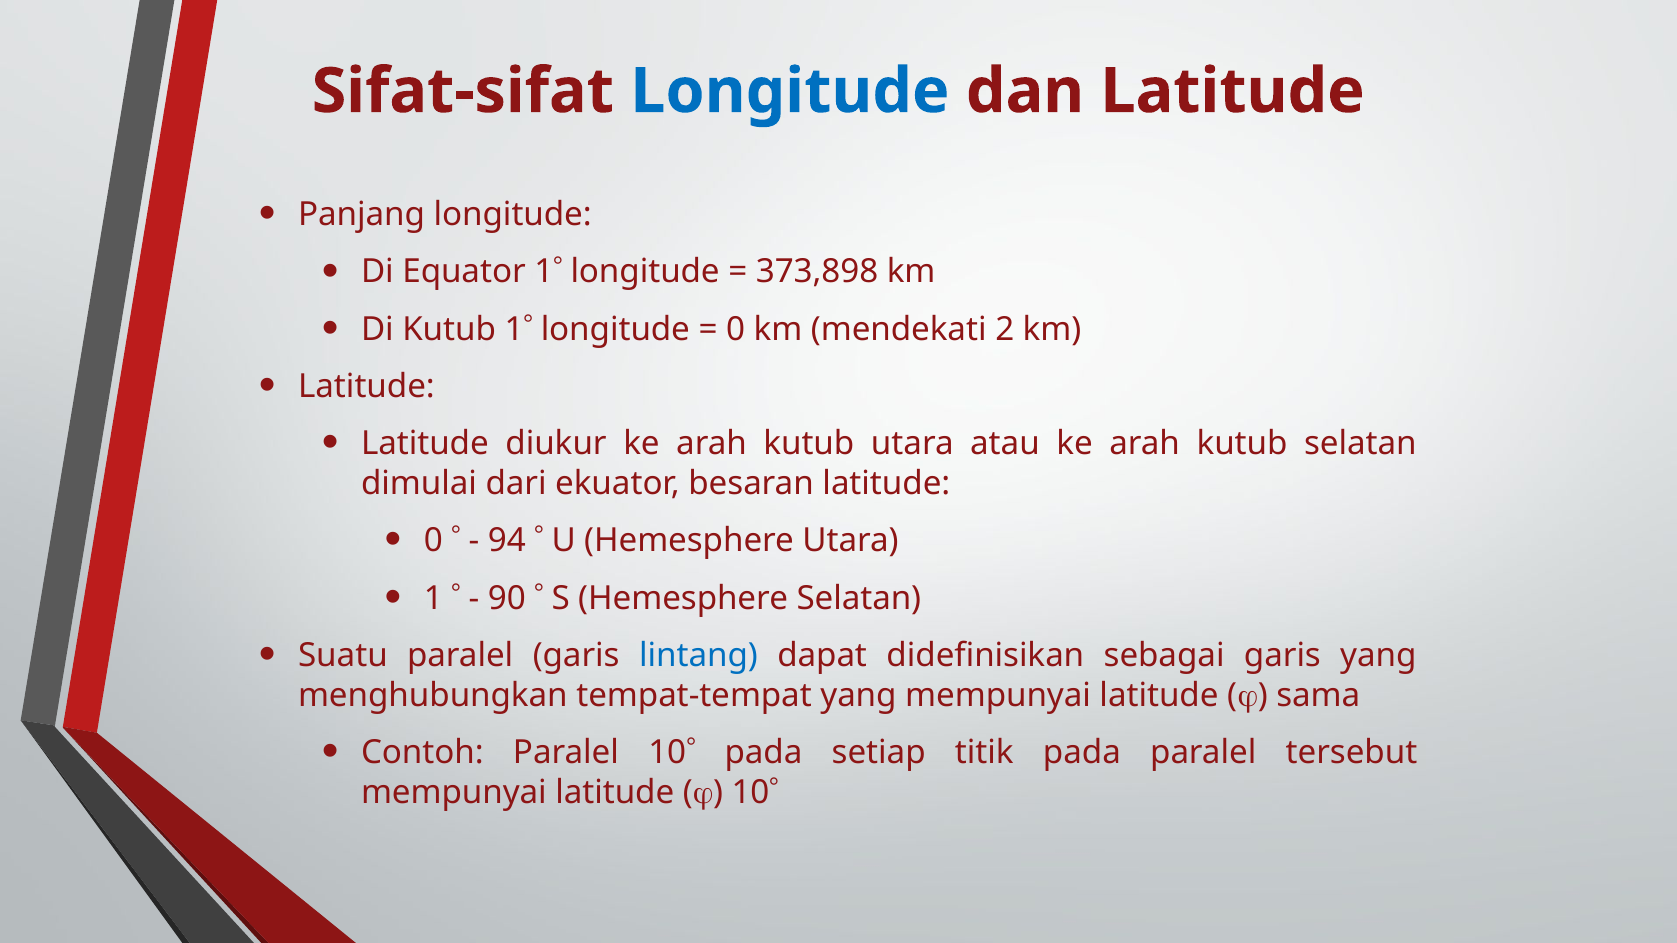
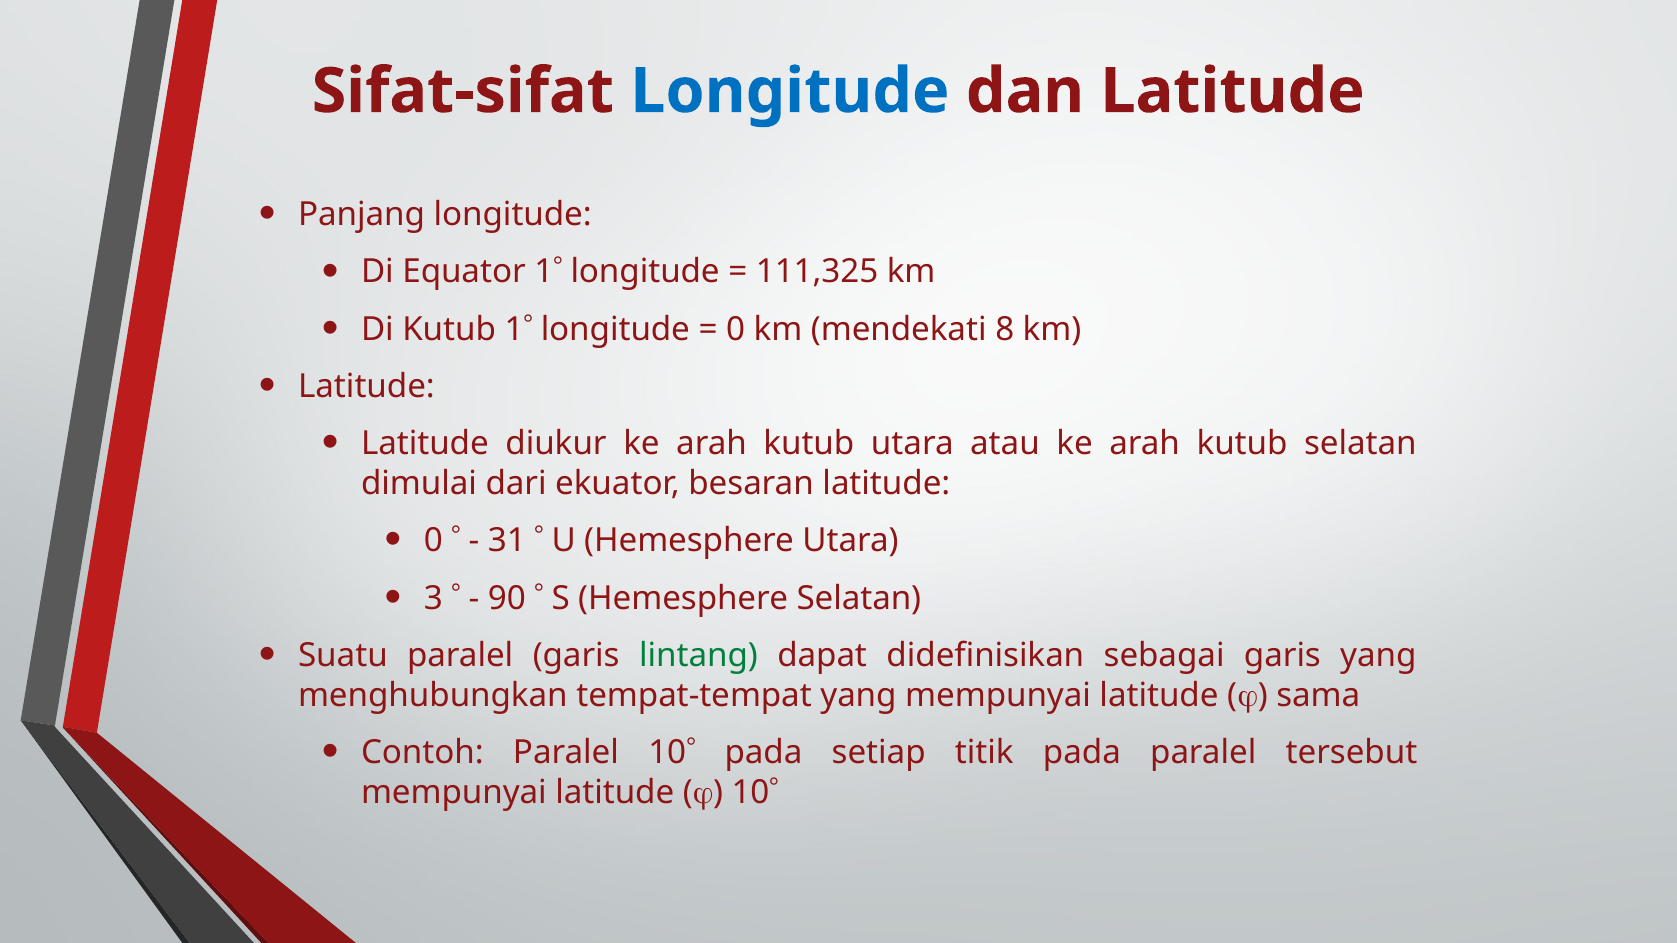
373,898: 373,898 -> 111,325 (817, 272)
2: 2 -> 8 (1005, 329)
94: 94 -> 31 (507, 541)
1: 1 -> 3 (433, 598)
lintang colour: blue -> green (698, 656)
